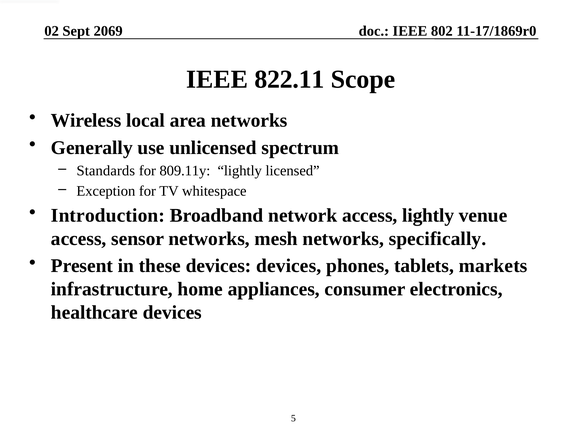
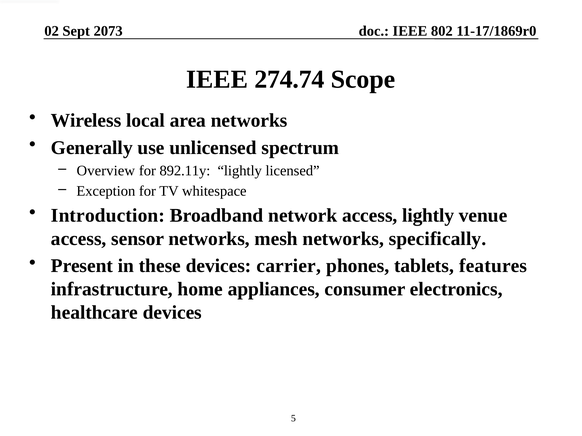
2069: 2069 -> 2073 (108, 31)
822.11: 822.11 -> 274.74 (290, 79)
Standards: Standards -> Overview (106, 171)
809.11y: 809.11y -> 892.11y (185, 171)
devices devices: devices -> carrier (289, 266)
markets: markets -> features (493, 266)
